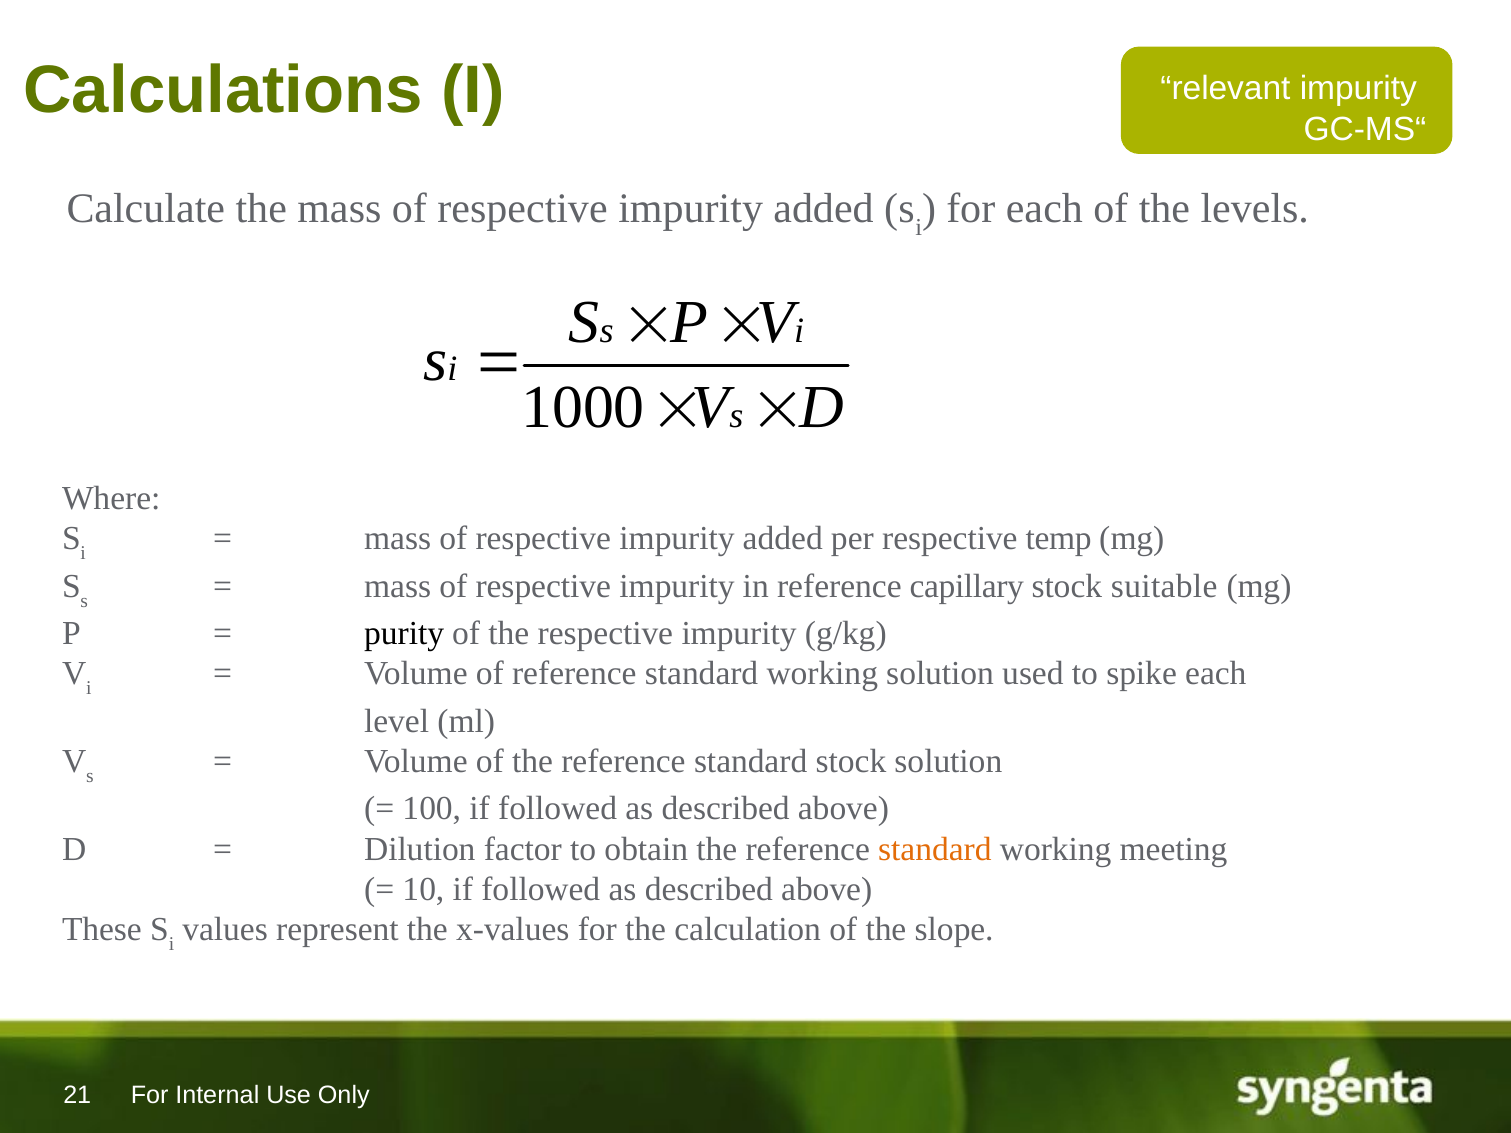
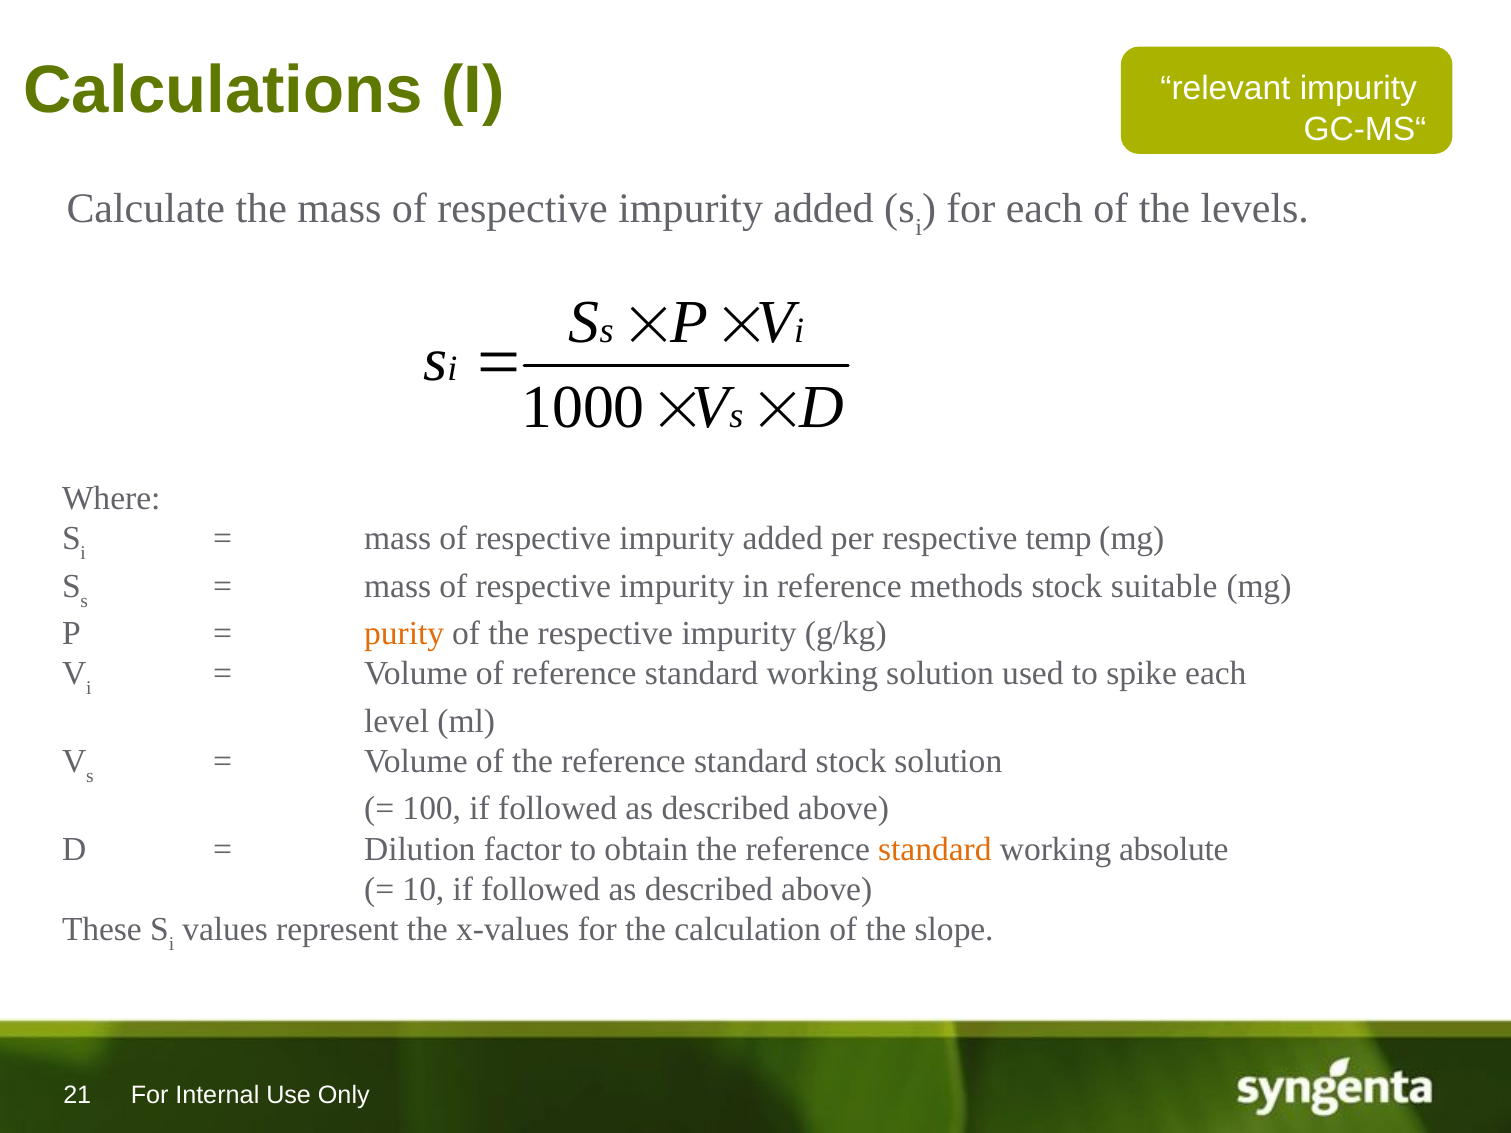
capillary: capillary -> methods (967, 586)
purity colour: black -> orange (404, 634)
meeting: meeting -> absolute (1174, 849)
